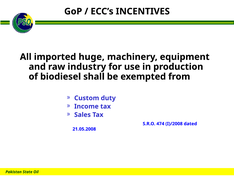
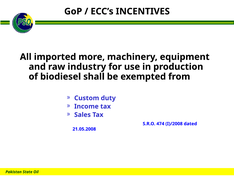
huge: huge -> more (92, 57)
